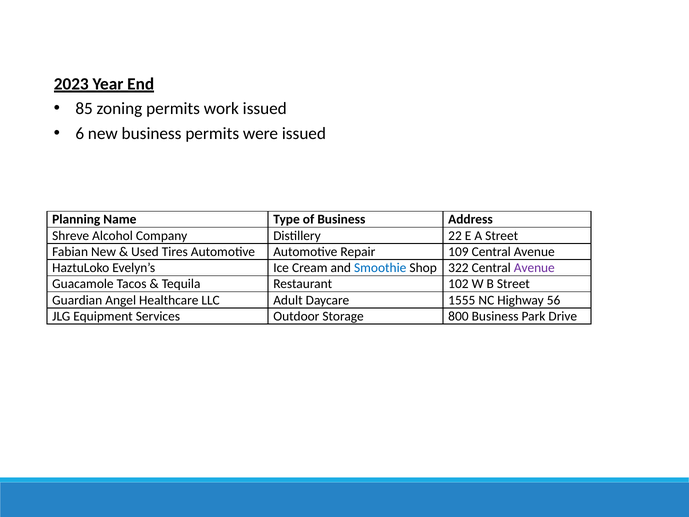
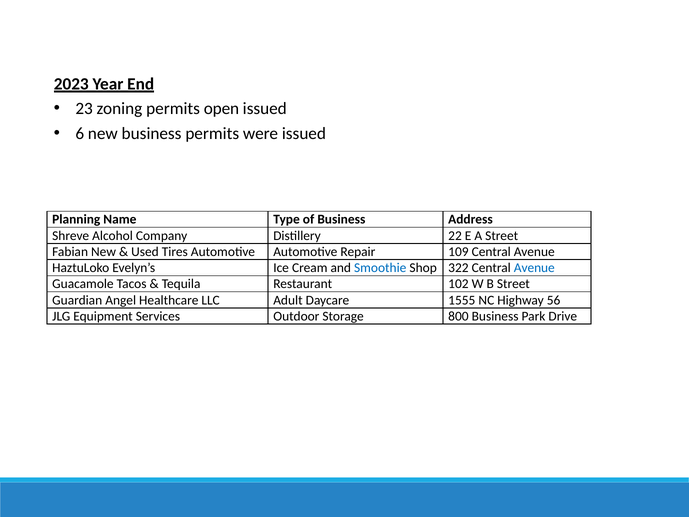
85: 85 -> 23 (84, 109)
work: work -> open (221, 109)
Avenue colour: purple -> blue (534, 268)
